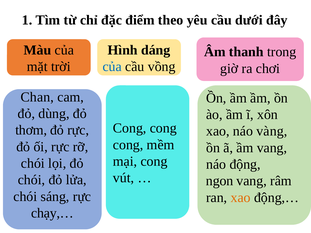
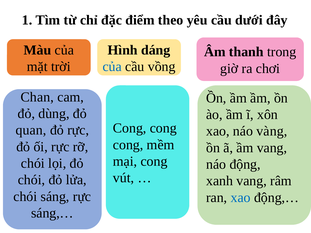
thơm: thơm -> quan (31, 130)
ngon: ngon -> xanh (220, 181)
xao colour: orange -> blue (241, 198)
chạy,…: chạy,… -> sáng,… (52, 213)
